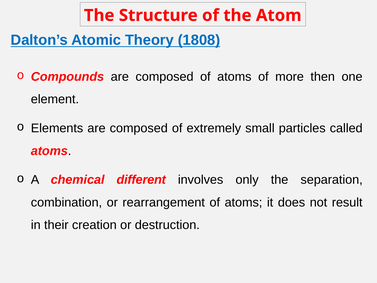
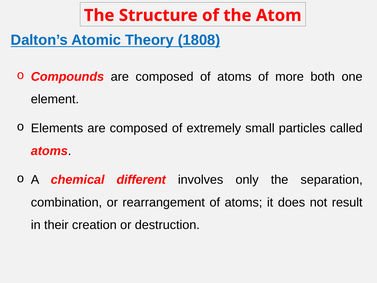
then: then -> both (323, 77)
